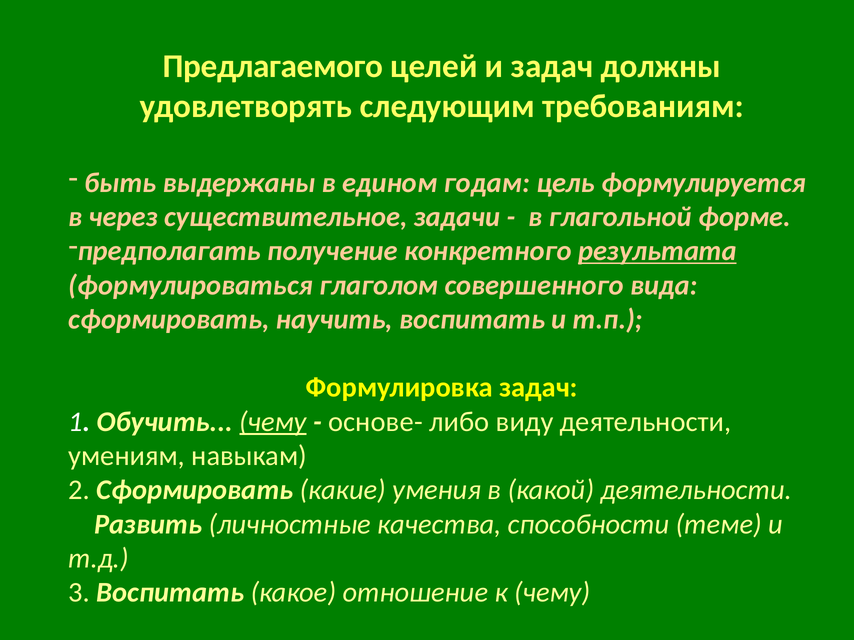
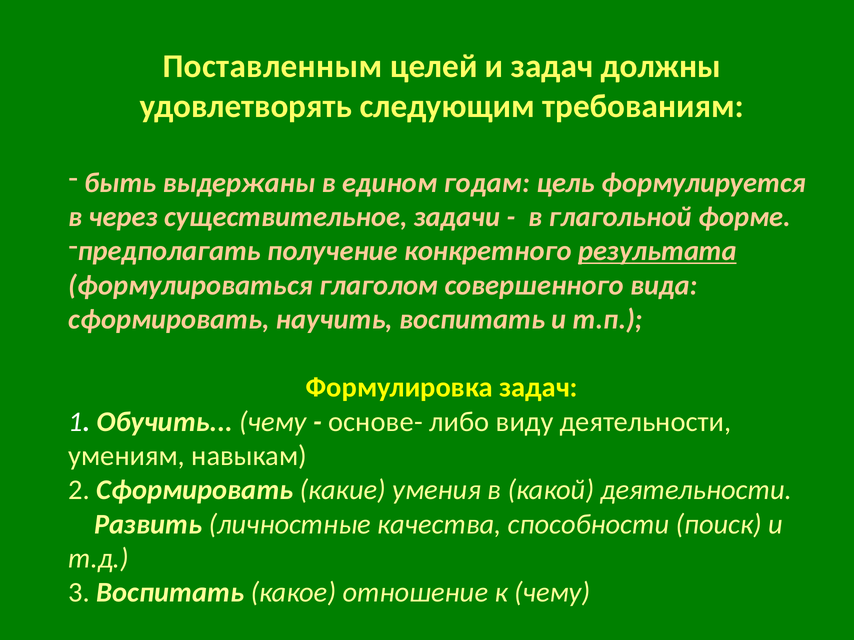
Предлагаемого: Предлагаемого -> Поставленным (273, 66)
чему underline: present -> none (273, 422)
теме: теме -> поиск (719, 525)
